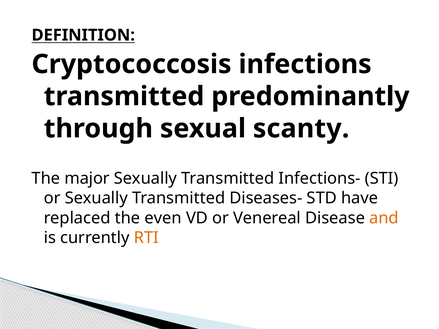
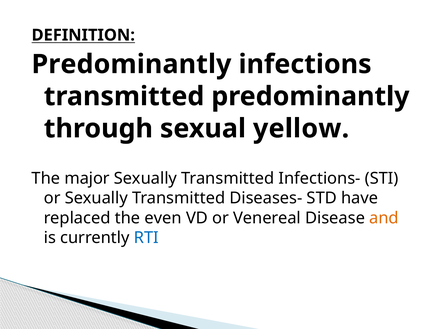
Cryptococcosis: Cryptococcosis -> Predominantly (131, 64)
scanty: scanty -> yellow (301, 129)
RTI colour: orange -> blue (146, 238)
